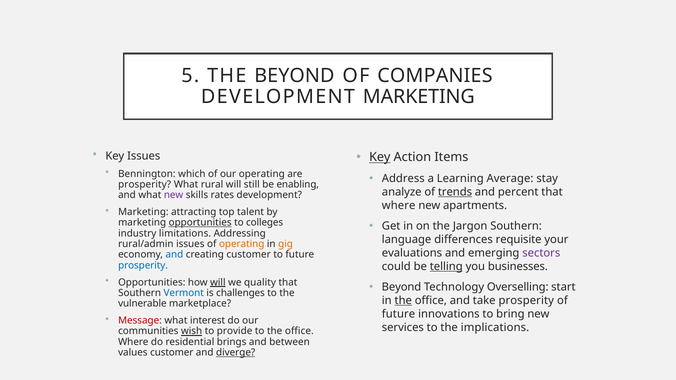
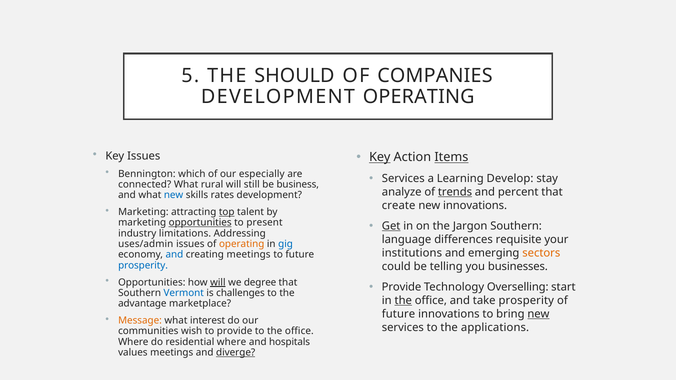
THE BEYOND: BEYOND -> SHOULD (294, 76)
DEVELOPMENT MARKETING: MARKETING -> OPERATING (419, 97)
Items underline: none -> present (451, 157)
our operating: operating -> especially (262, 174)
Address: Address -> Services (403, 179)
Average: Average -> Develop (510, 179)
prosperity: prosperity -> connected (145, 185)
enabling: enabling -> business (298, 185)
new colour: purple -> blue (174, 195)
where: where -> create (399, 206)
new apartments: apartments -> innovations (475, 206)
top underline: none -> present (227, 212)
colleges: colleges -> present (265, 223)
Get underline: none -> present (391, 226)
rural/admin: rural/admin -> uses/admin (146, 244)
gig colour: orange -> blue (286, 244)
evaluations: evaluations -> institutions (412, 253)
sectors colour: purple -> orange (541, 253)
creating customer: customer -> meetings (249, 255)
telling underline: present -> none (446, 267)
quality: quality -> degree (260, 282)
Beyond: Beyond -> Provide (401, 287)
vulnerable: vulnerable -> advantage (142, 304)
new underline: none -> present (538, 314)
Message colour: red -> orange (140, 321)
implications: implications -> applications (495, 328)
wish underline: present -> none (192, 331)
residential brings: brings -> where (232, 342)
between: between -> hospitals (290, 342)
values customer: customer -> meetings (172, 353)
